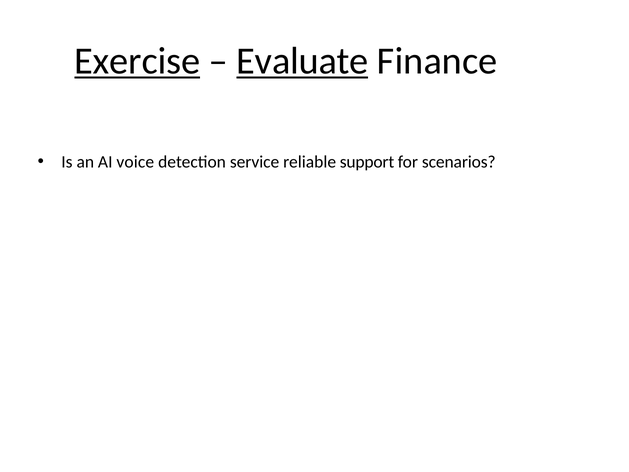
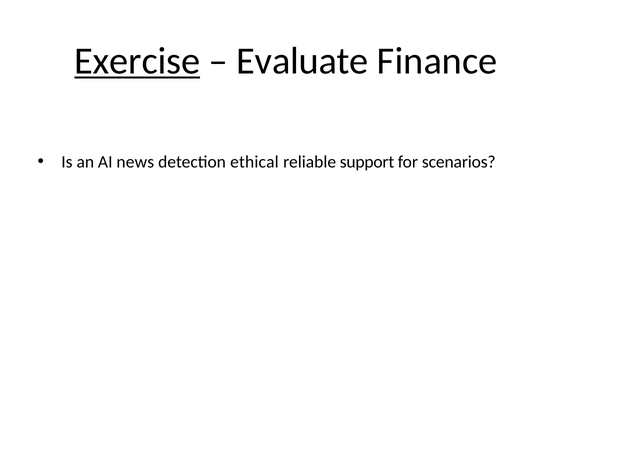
Evaluate underline: present -> none (302, 61)
voice: voice -> news (135, 162)
service: service -> ethical (254, 162)
